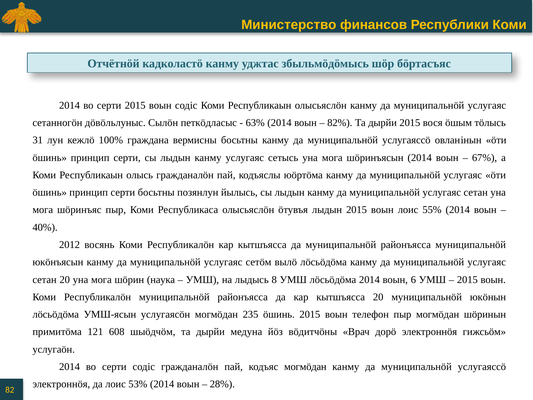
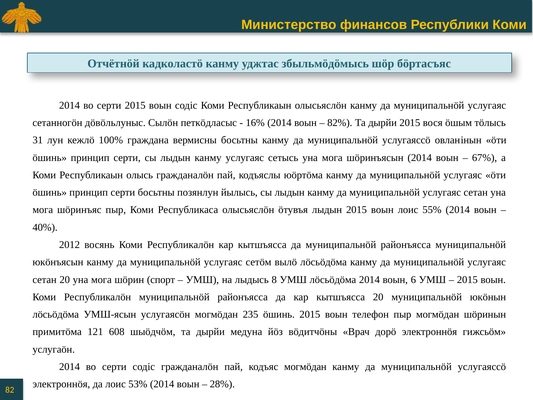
63%: 63% -> 16% (255, 123)
наука: наука -> спорт (161, 279)
